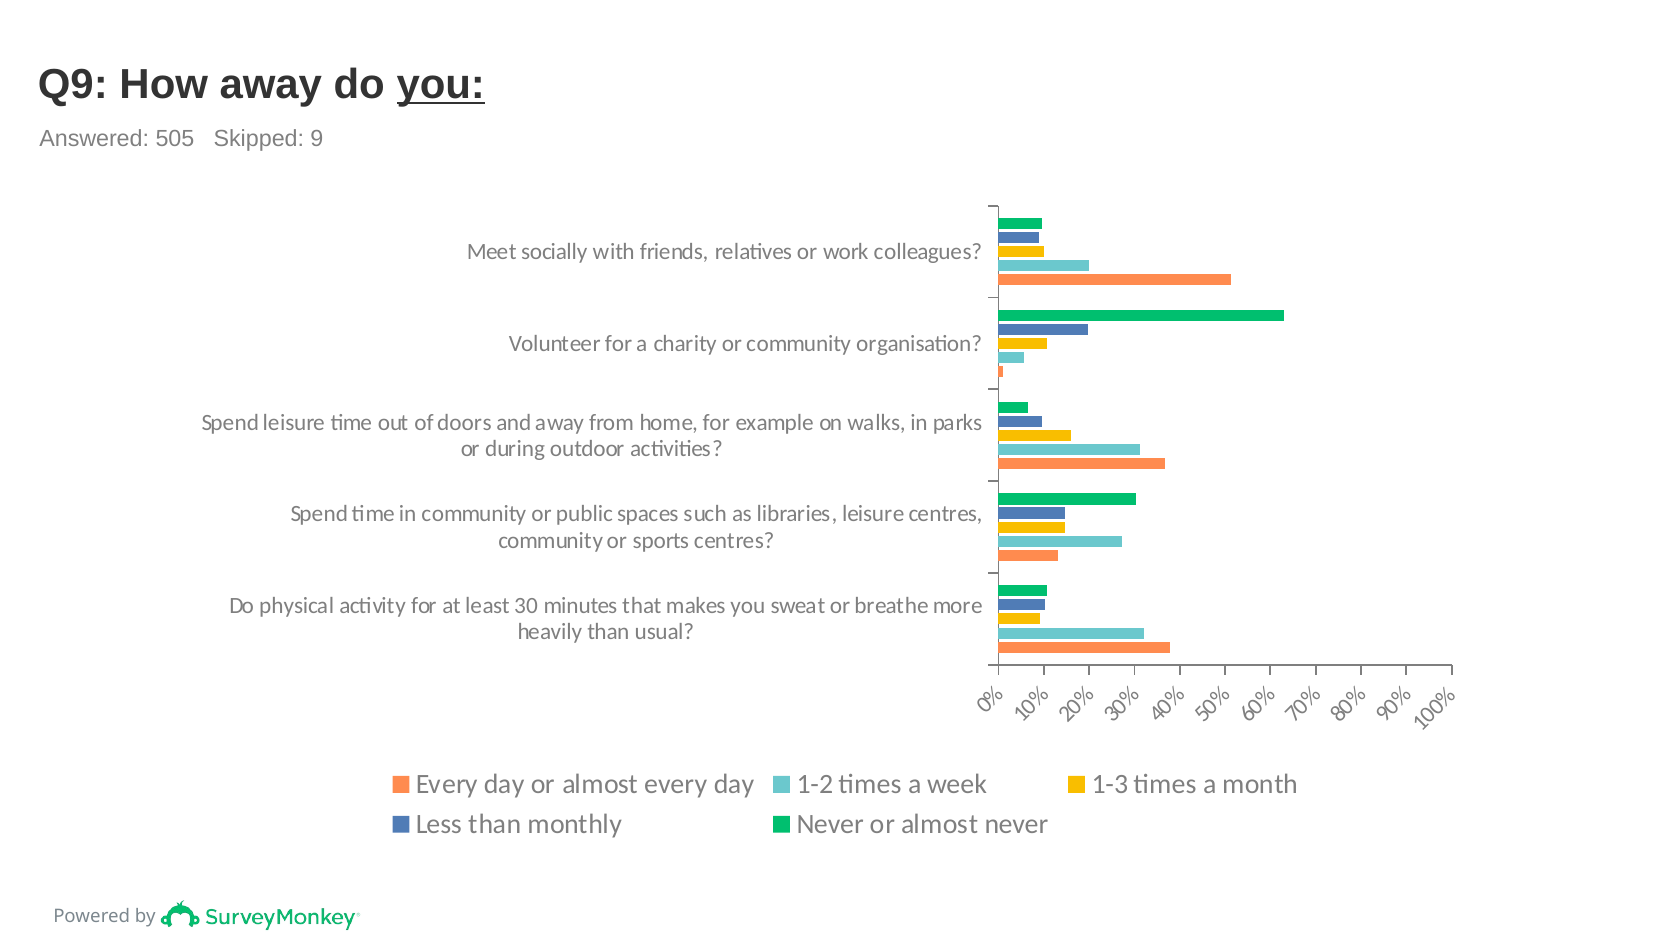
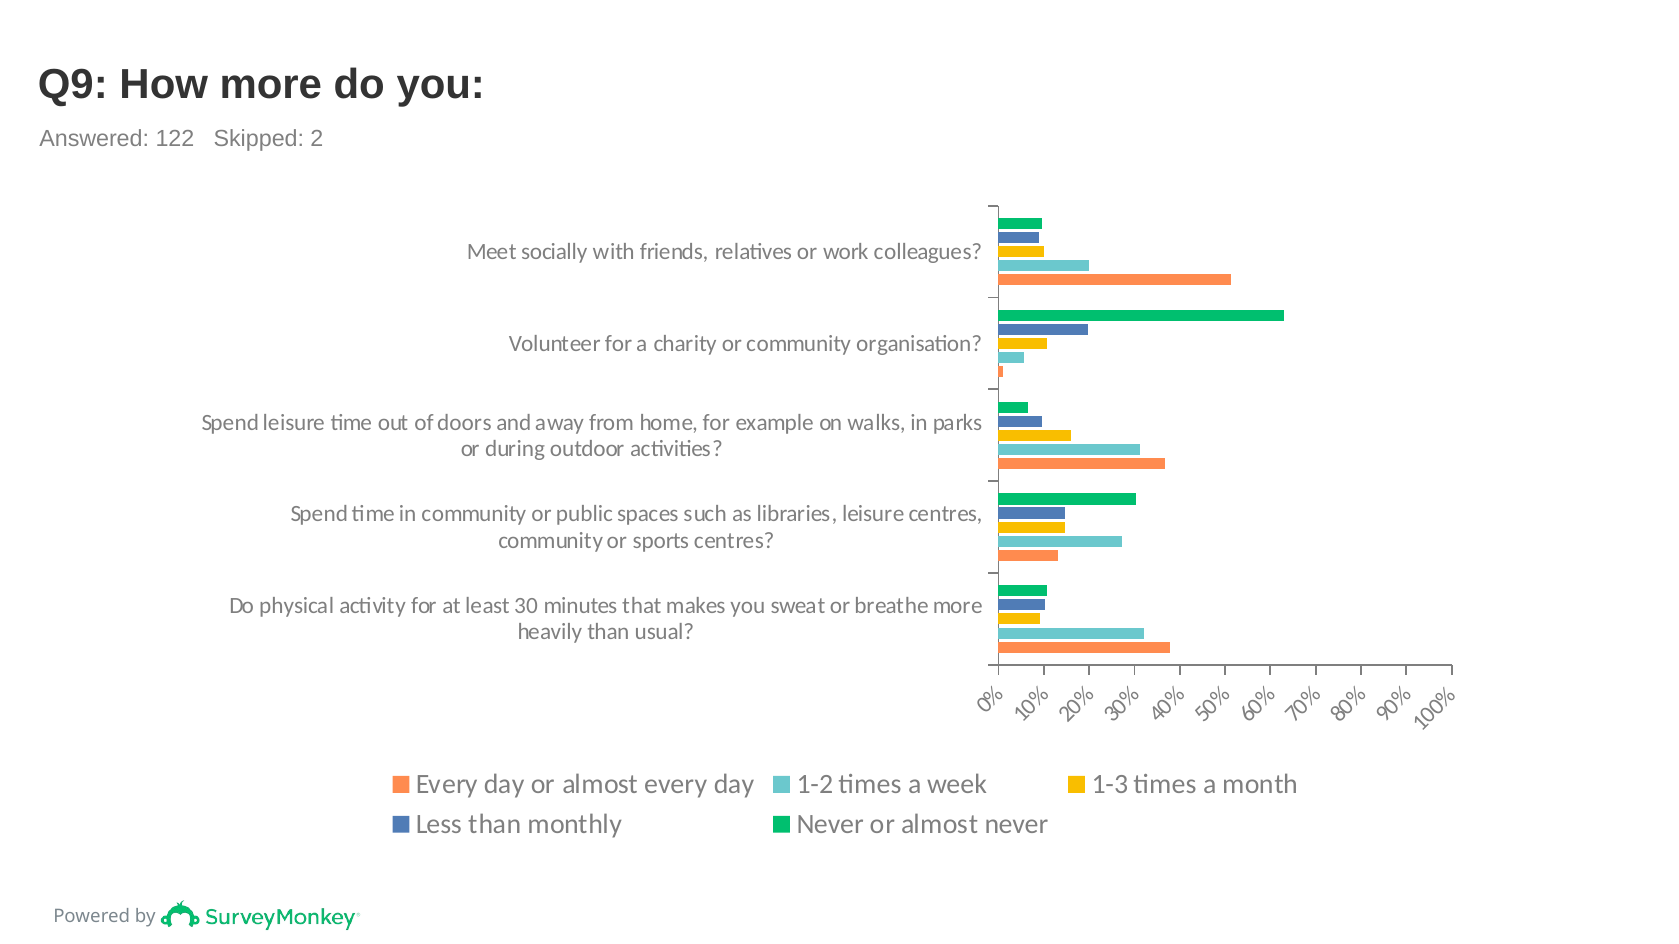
How away: away -> more (271, 85)
you underline: present -> none (441, 85)
505: 505 -> 122 (175, 139)
Skipped 9: 9 -> 2 (317, 139)
